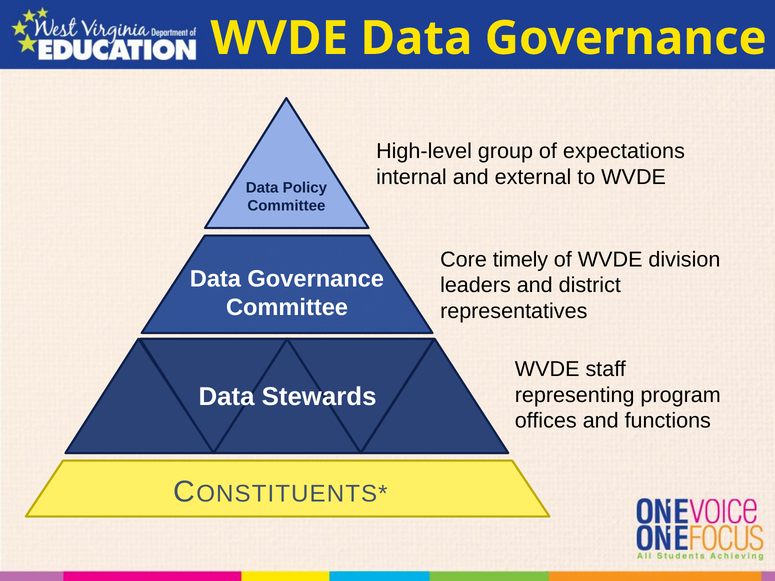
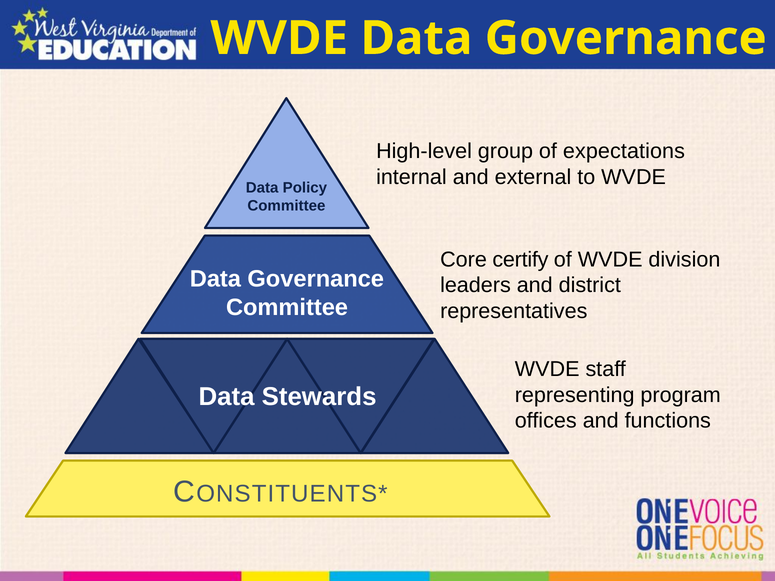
timely: timely -> certify (520, 260)
